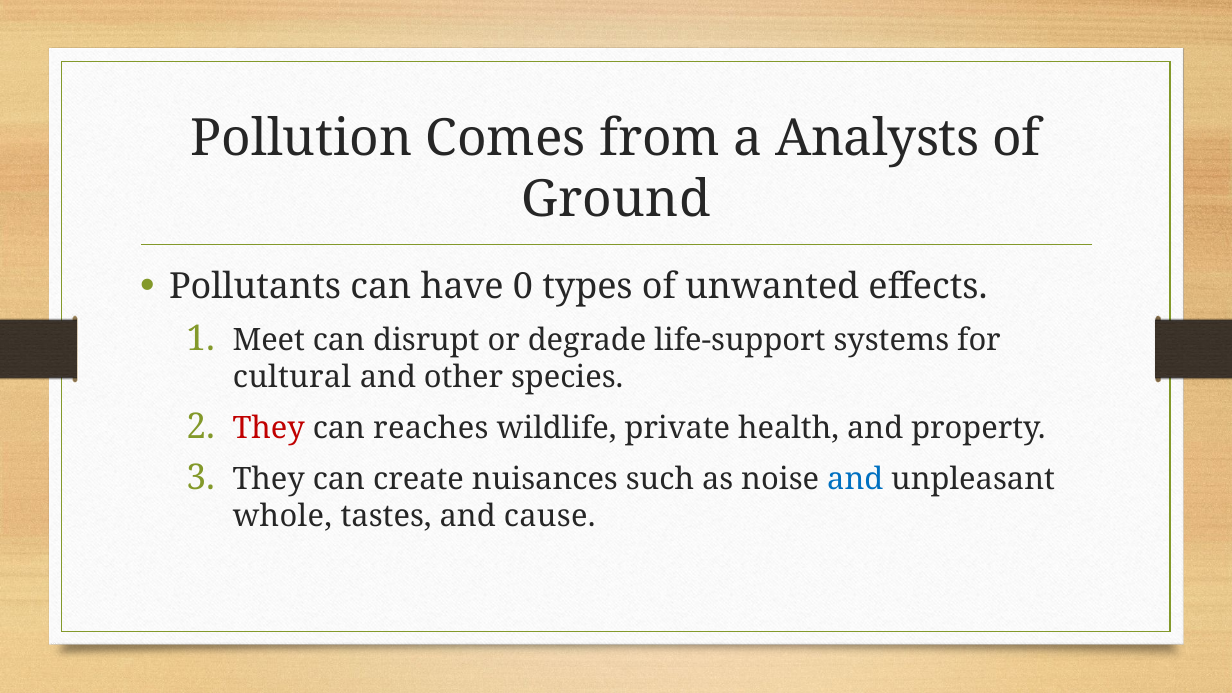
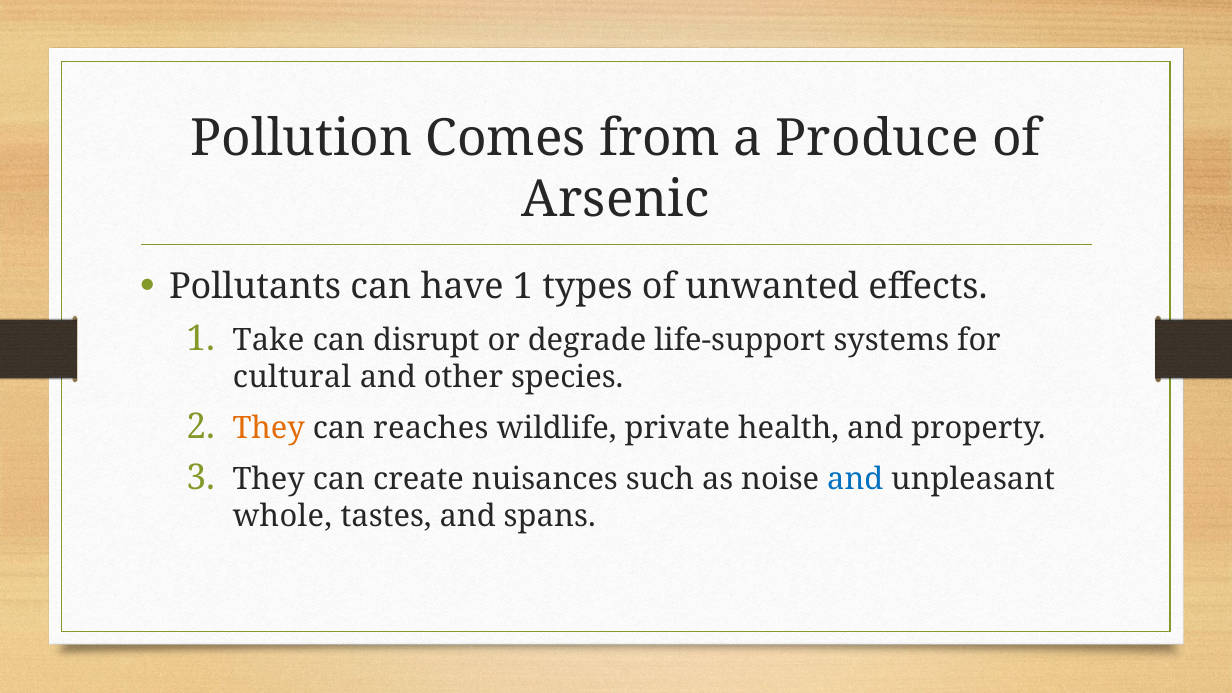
Analysts: Analysts -> Produce (877, 138)
Ground: Ground -> Arsenic (616, 200)
have 0: 0 -> 1 (523, 287)
Meet: Meet -> Take (268, 341)
They colour: red -> orange (269, 428)
cause: cause -> spans (550, 516)
